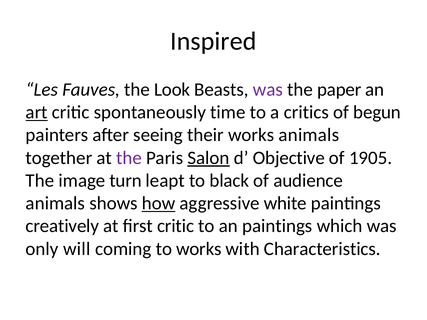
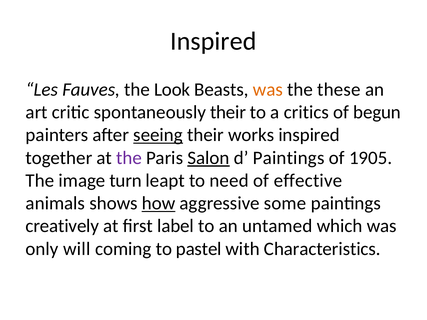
was colour: purple -> orange (268, 90)
paper: paper -> these (339, 90)
art underline: present -> none (37, 112)
spontaneously time: time -> their (228, 112)
seeing underline: none -> present (158, 135)
works animals: animals -> inspired (309, 135)
d Objective: Objective -> Paintings (289, 158)
black: black -> need (229, 181)
audience: audience -> effective (308, 181)
white: white -> some (285, 203)
first critic: critic -> label (176, 226)
an paintings: paintings -> untamed (277, 226)
to works: works -> pastel (199, 249)
